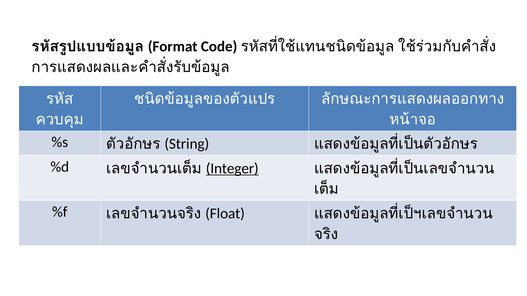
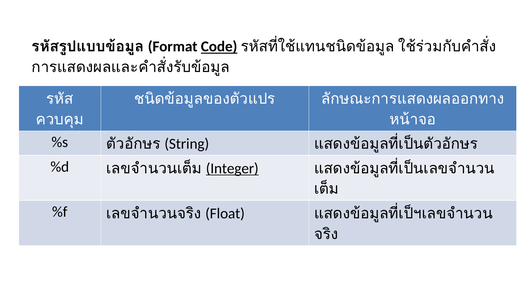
Code underline: none -> present (219, 47)
